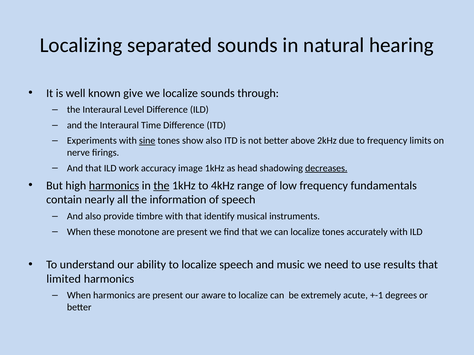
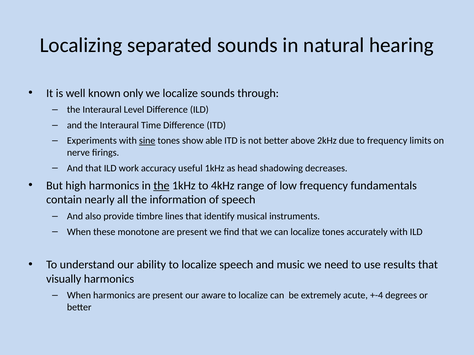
give: give -> only (133, 93)
show also: also -> able (214, 141)
image: image -> useful (190, 168)
decreases underline: present -> none (326, 168)
harmonics underline: present -> none (114, 186)
timbre with: with -> lines (174, 217)
limited: limited -> visually (64, 279)
+-1: +-1 -> +-4 (377, 296)
